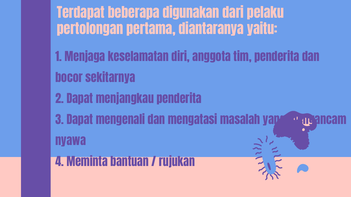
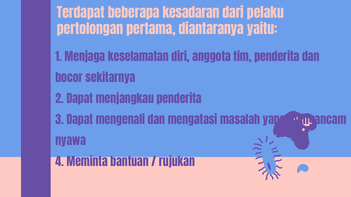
digunakan: digunakan -> kesadaran (191, 13)
